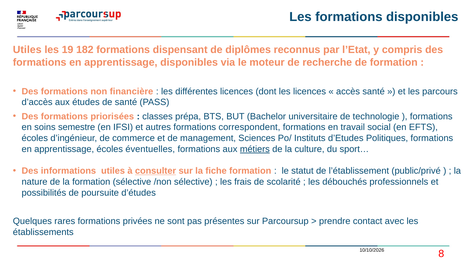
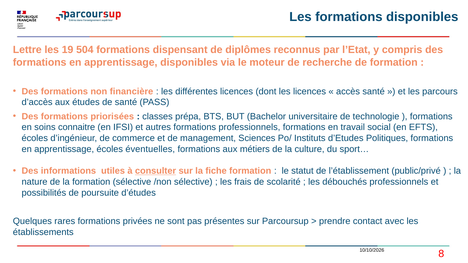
Utiles: Utiles -> Lettre (27, 50)
182: 182 -> 504 (85, 50)
semestre: semestre -> connaitre (77, 127)
formations correspondent: correspondent -> professionnels (249, 127)
métiers underline: present -> none (255, 149)
